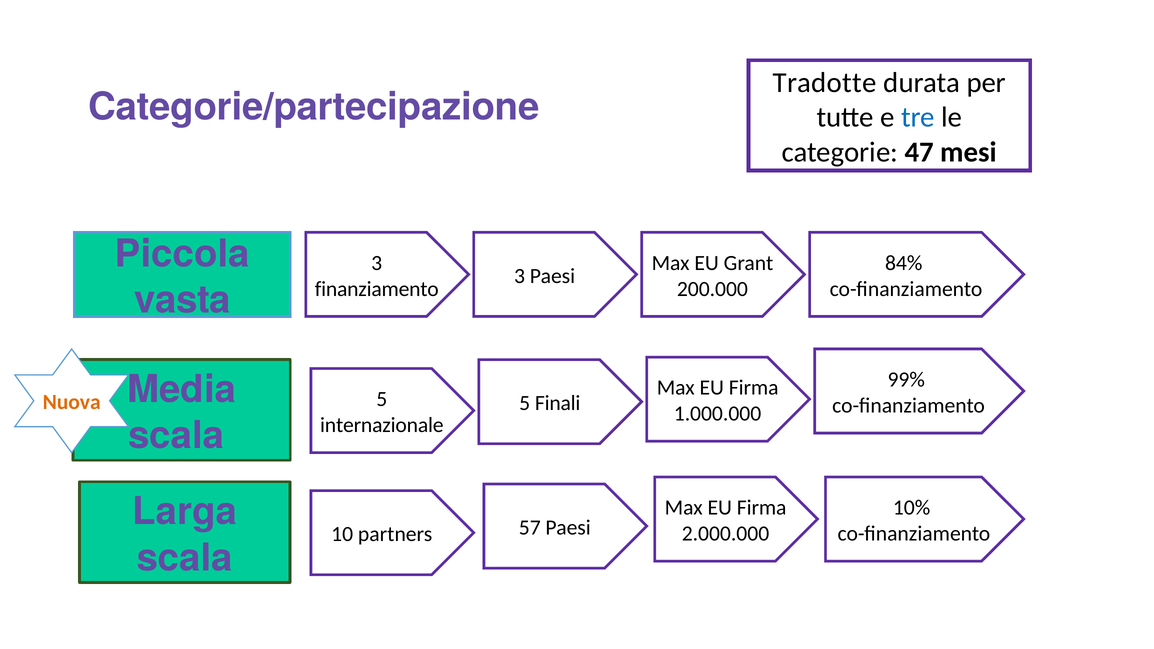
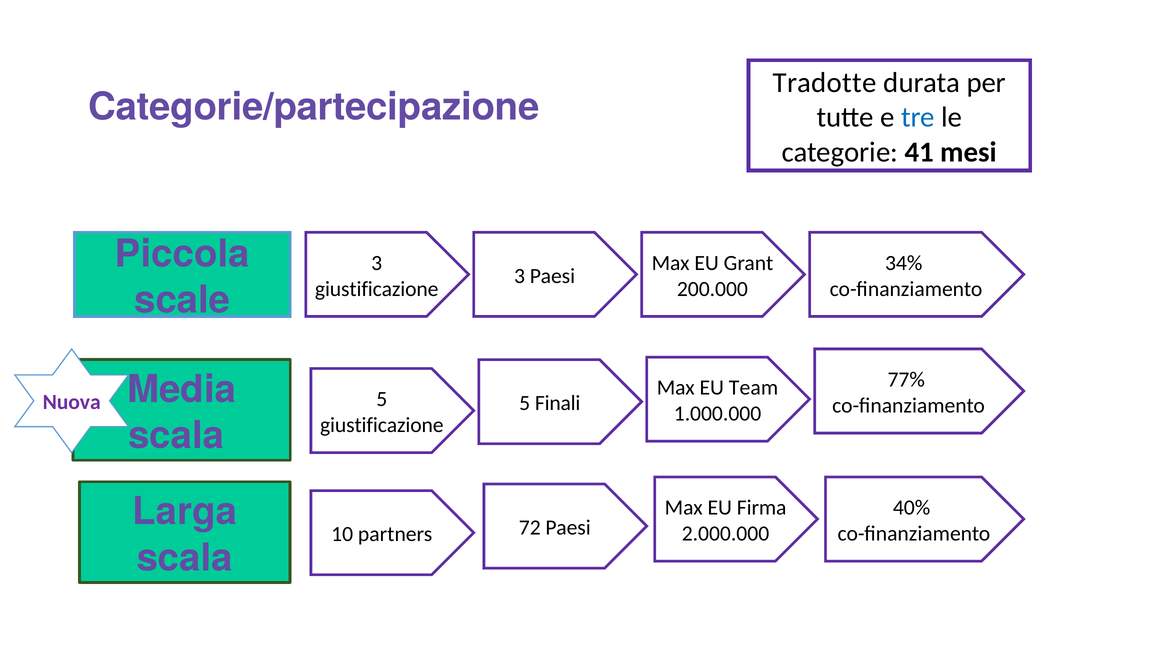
47: 47 -> 41 (919, 152)
84%: 84% -> 34% (904, 263)
finanziamento: finanziamento -> giustificazione (377, 289)
vasta: vasta -> scale (182, 300)
99%: 99% -> 77% (906, 380)
Firma: Firma -> Team (754, 388)
Nuova colour: orange -> purple (72, 402)
internazionale: internazionale -> giustificazione (382, 425)
10%: 10% -> 40% (912, 508)
57: 57 -> 72 (530, 528)
